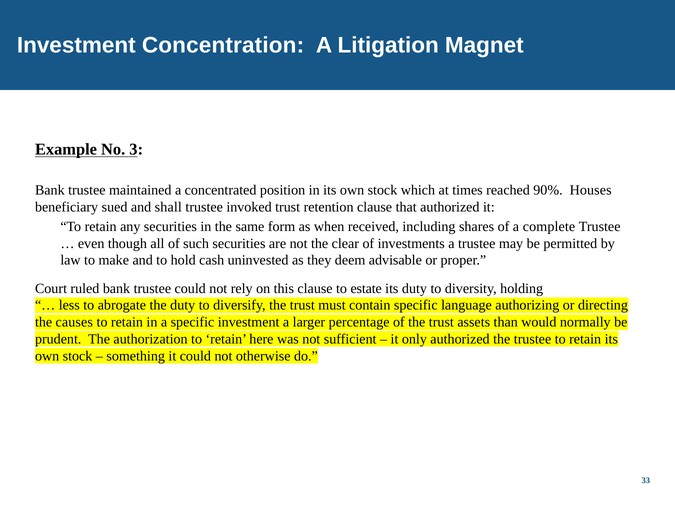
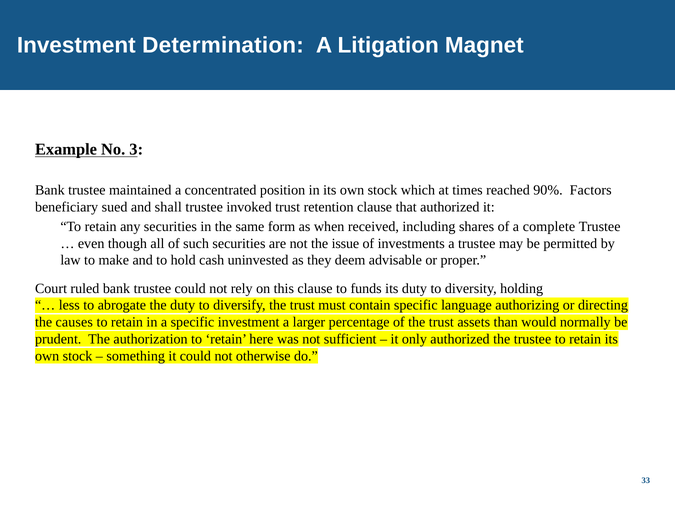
Concentration: Concentration -> Determination (223, 46)
Houses: Houses -> Factors (591, 190)
clear: clear -> issue (345, 244)
estate: estate -> funds (366, 289)
